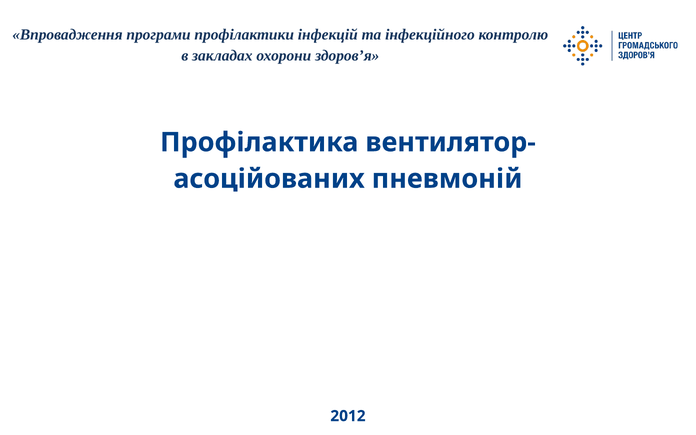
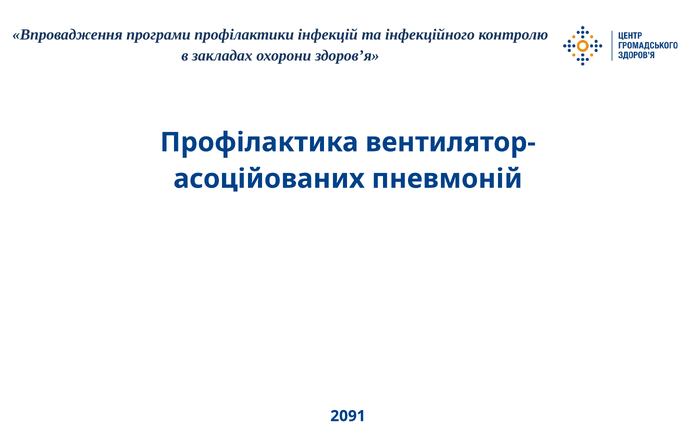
2012: 2012 -> 2091 (348, 416)
